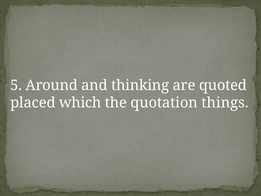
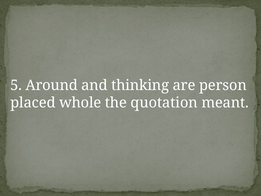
quoted: quoted -> person (223, 85)
which: which -> whole (80, 103)
things: things -> meant (225, 103)
